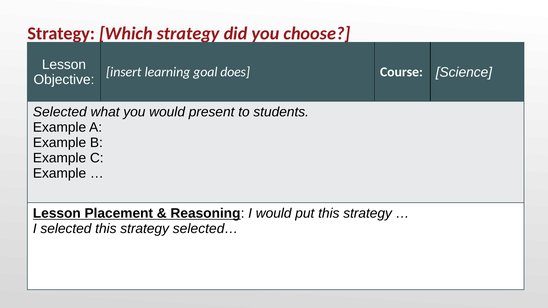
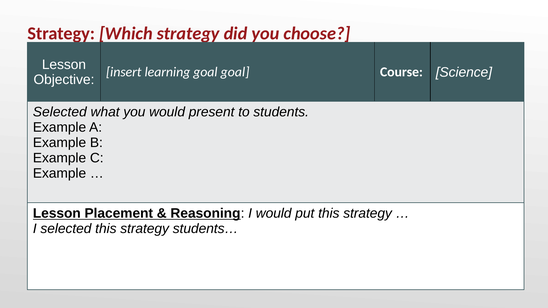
goal does: does -> goal (235, 72)
selected…: selected… -> students… (206, 229)
